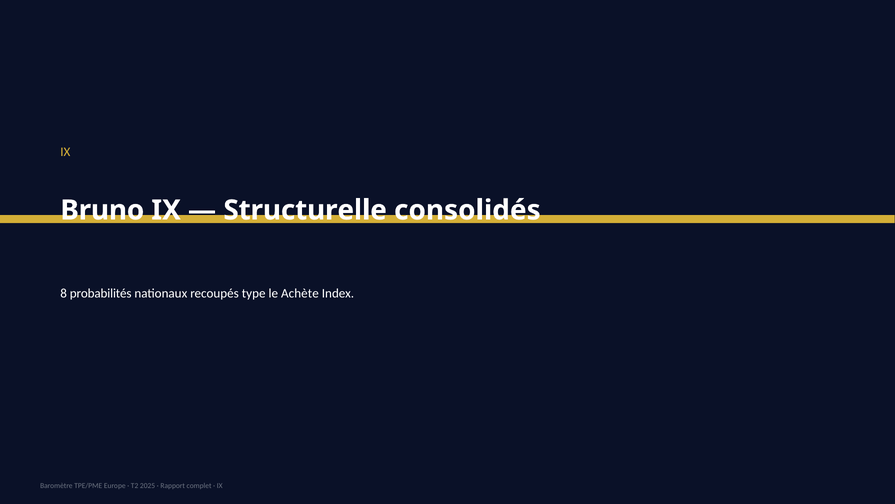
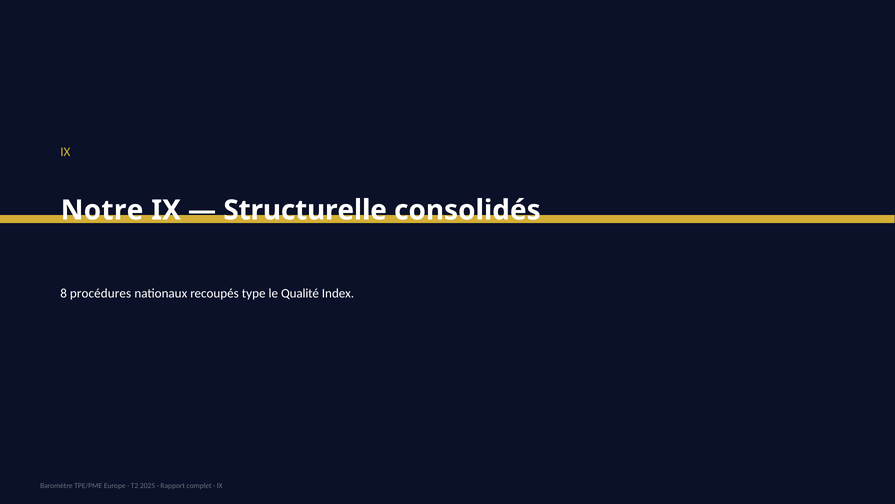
Bruno: Bruno -> Notre (102, 210)
probabilités: probabilités -> procédures (101, 293)
Achète: Achète -> Qualité (300, 293)
